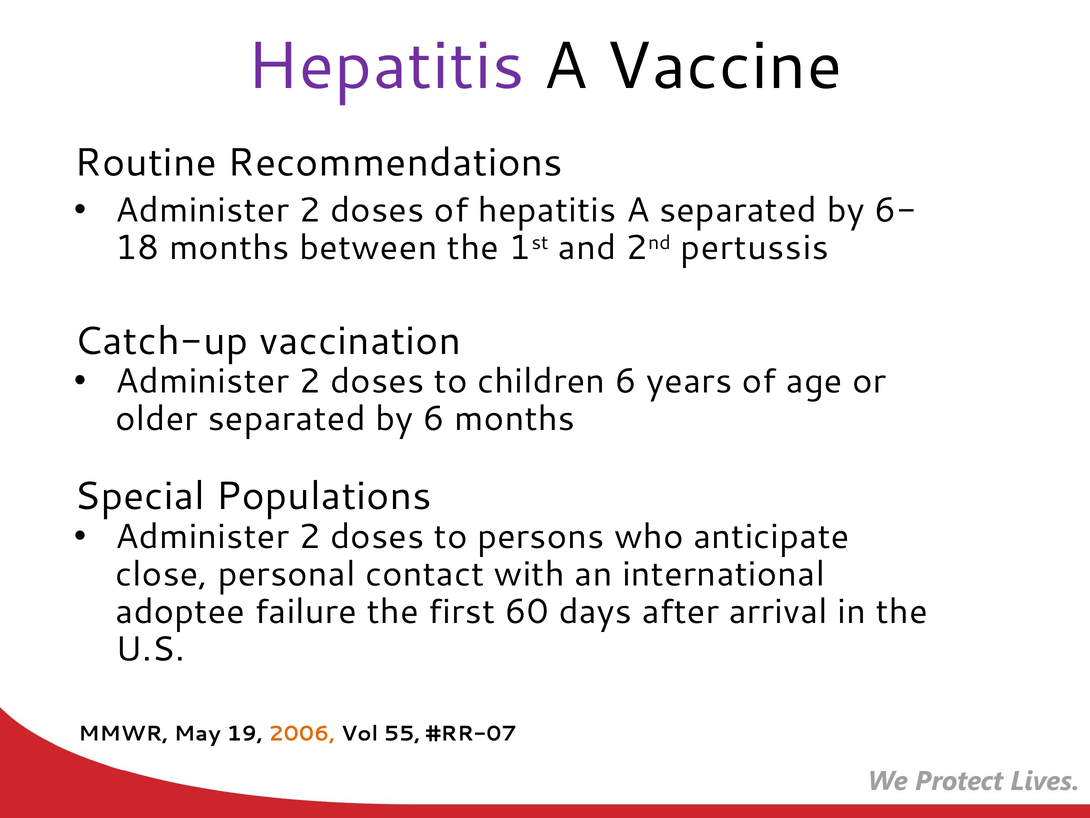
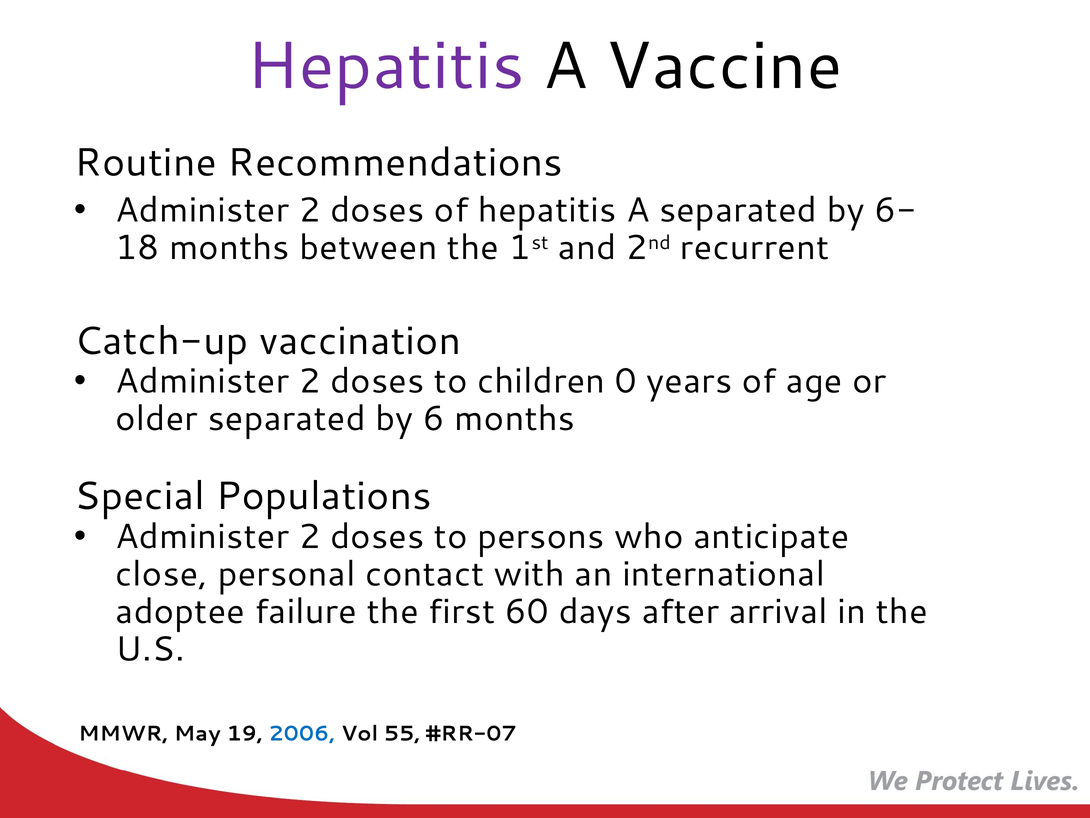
pertussis: pertussis -> recurrent (755, 248)
children 6: 6 -> 0 (626, 381)
2006 colour: orange -> blue (302, 733)
